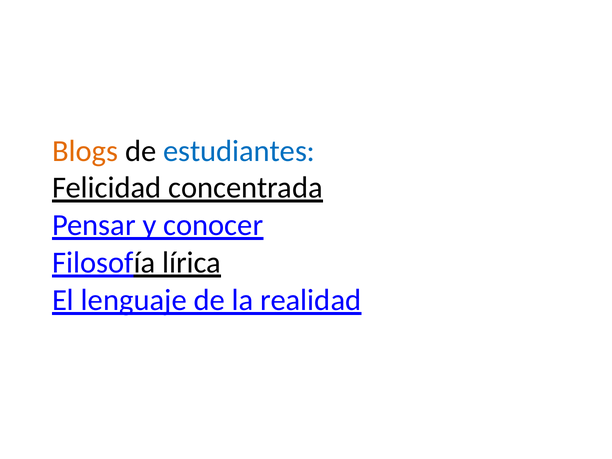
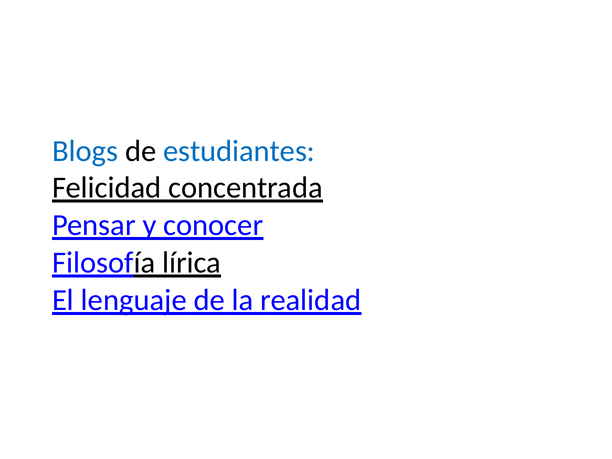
Blogs colour: orange -> blue (85, 151)
